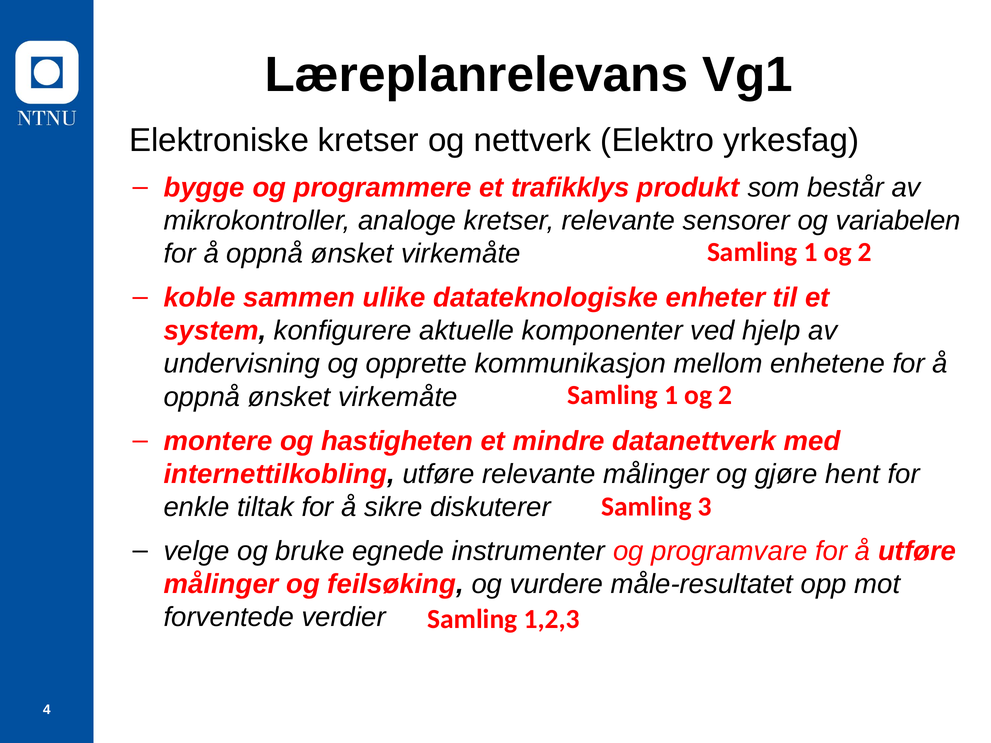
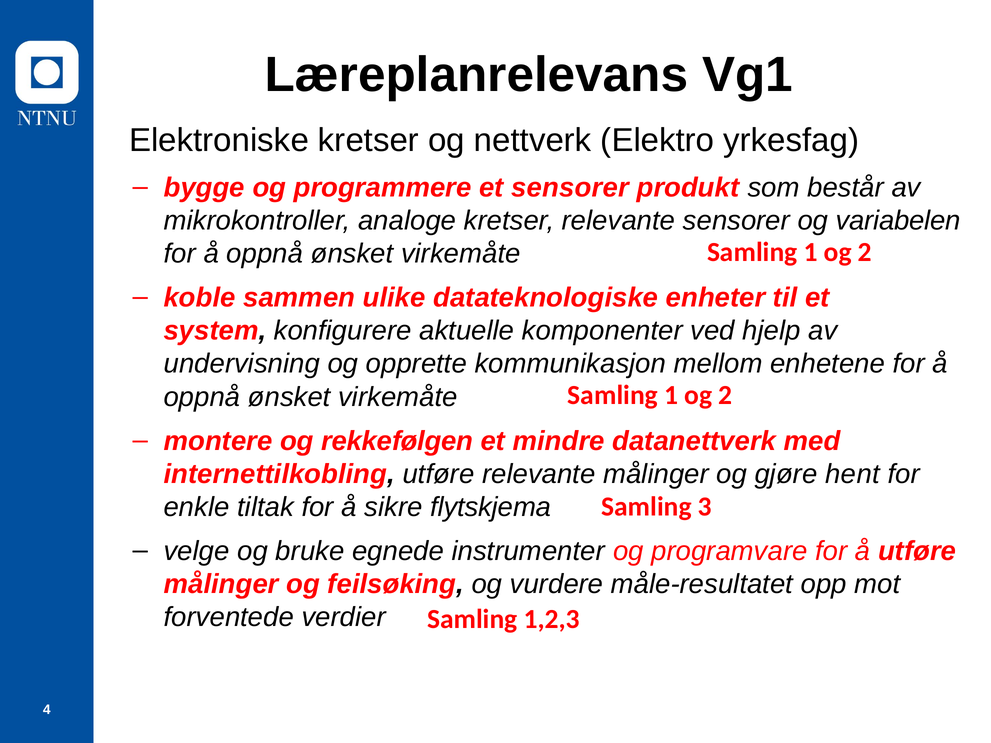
et trafikklys: trafikklys -> sensorer (570, 188)
hastigheten: hastigheten -> rekkefølgen (397, 441)
diskuterer: diskuterer -> flytskjema (491, 507)
